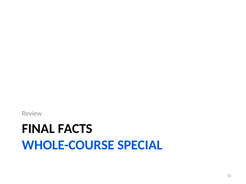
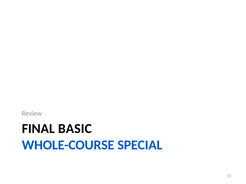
FACTS: FACTS -> BASIC (75, 129)
